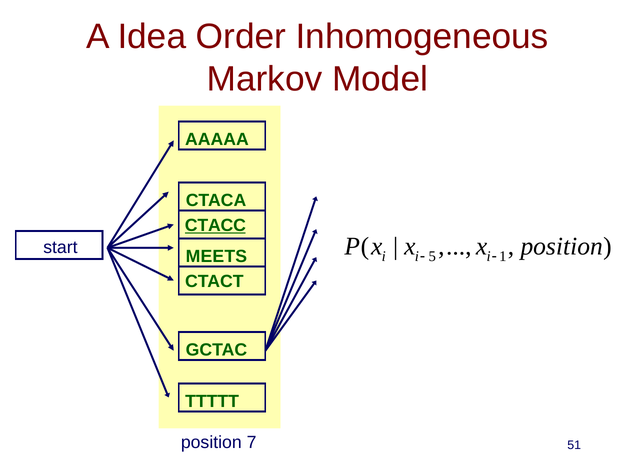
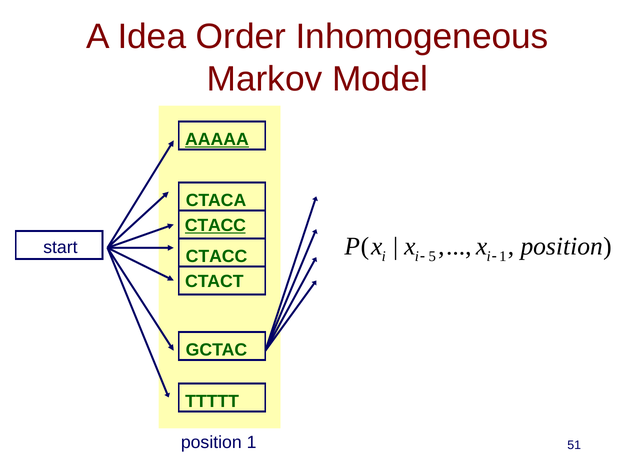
AAAAA underline: none -> present (217, 140)
MEETS: MEETS -> CTACC (217, 257)
position 7: 7 -> 1 (252, 442)
